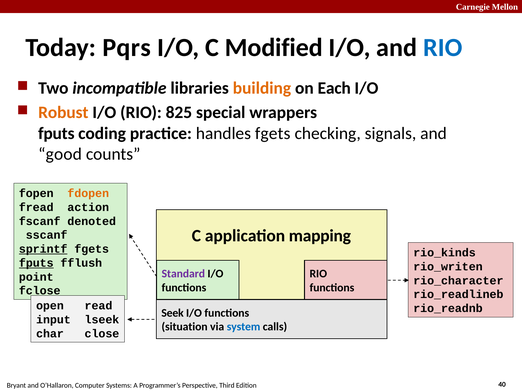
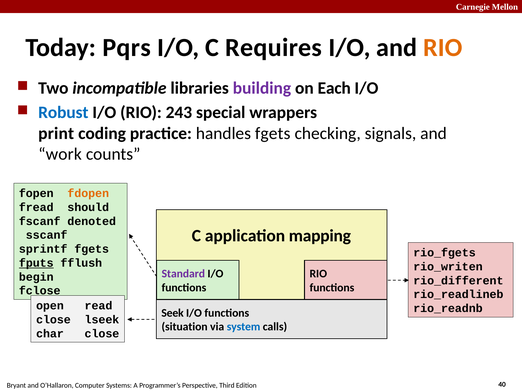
Modified: Modified -> Requires (274, 48)
RIO colour: blue -> orange (443, 48)
building colour: orange -> purple (262, 88)
Robust colour: orange -> blue (63, 113)
825: 825 -> 243 (179, 113)
fputs: fputs -> print (56, 133)
good: good -> work (60, 154)
action: action -> should (88, 208)
sprintf underline: present -> none (43, 249)
rio_kinds: rio_kinds -> rio_fgets (445, 253)
point: point -> begin (36, 277)
rio_character: rio_character -> rio_different (458, 281)
input: input -> close (53, 320)
